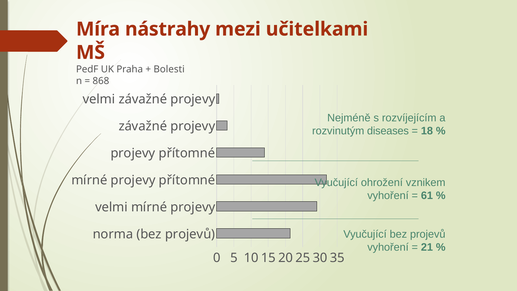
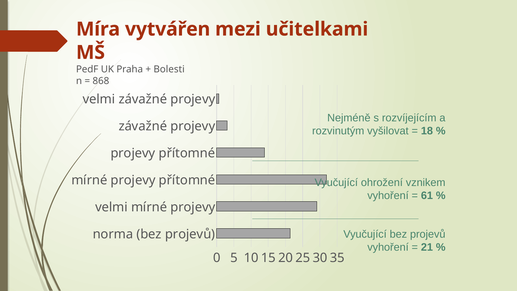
nástrahy: nástrahy -> vytvářen (168, 29)
diseases: diseases -> vyšilovat (388, 131)
